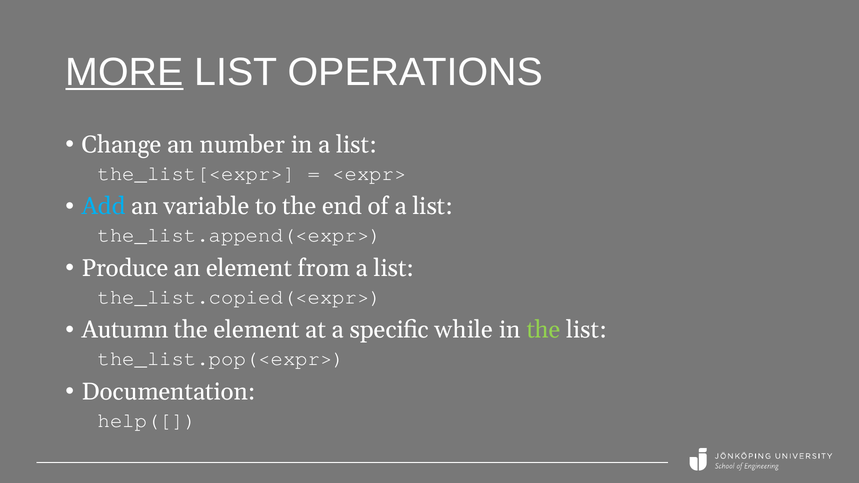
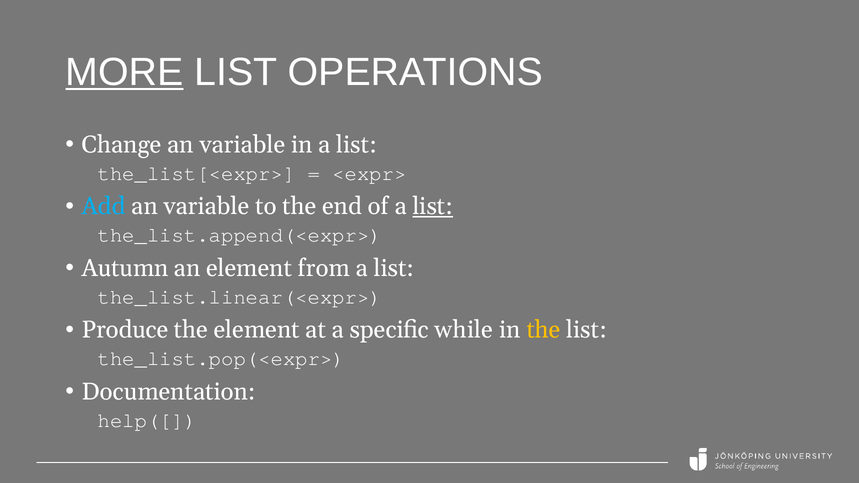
Change an number: number -> variable (242, 145)
list underline: none -> present (433, 207)
Produce: Produce -> Autumn (125, 268)
the_list.copied(<expr>: the_list.copied(<expr> -> the_list.linear(<expr> (240, 297)
Autumn: Autumn -> Produce (125, 330)
the colour: light green -> yellow (544, 330)
